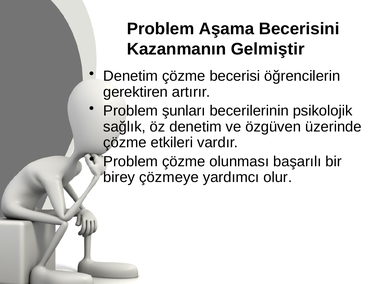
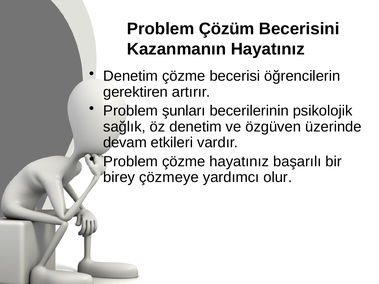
Aşama: Aşama -> Çözüm (227, 29)
Kazanmanın Gelmiştir: Gelmiştir -> Hayatınız (268, 49)
çözme: çözme -> devam (125, 143)
çözme olunması: olunması -> hayatınız (239, 162)
